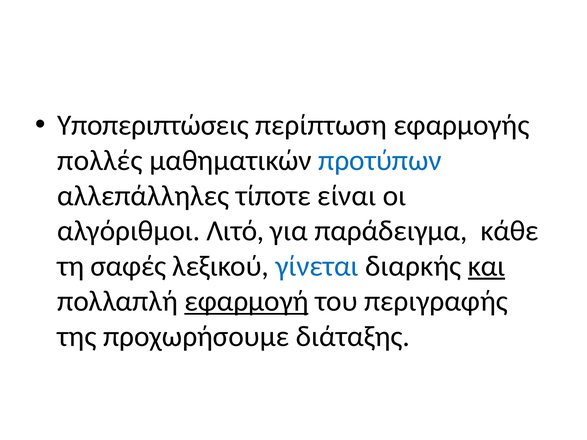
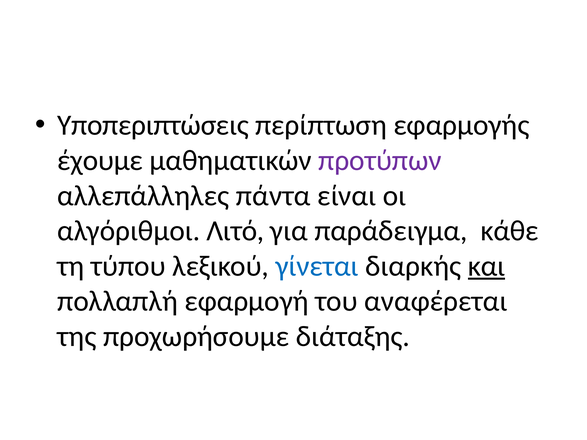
πολλές: πολλές -> έχουμε (100, 161)
προτύπων colour: blue -> purple (380, 161)
τίποτε: τίποτε -> πάντα (273, 196)
σαφές: σαφές -> τύπου (128, 266)
εφαρμογή underline: present -> none (246, 301)
περιγραφής: περιγραφής -> αναφέρεται (436, 301)
